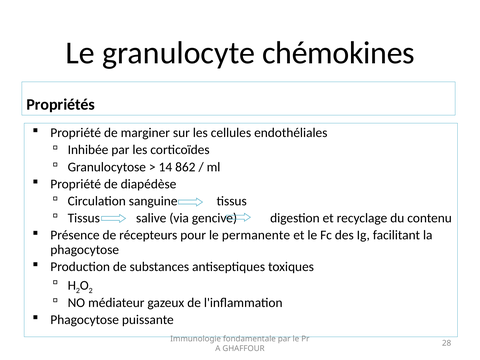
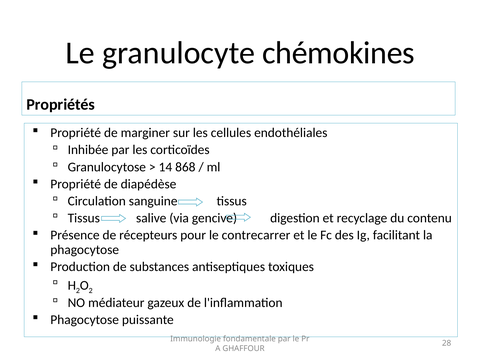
862: 862 -> 868 (185, 167)
permanente: permanente -> contrecarrer (256, 235)
